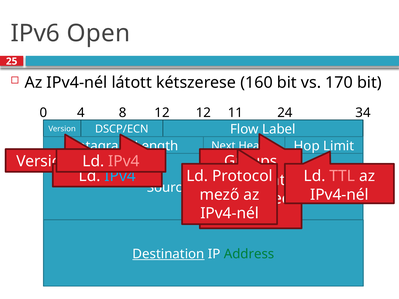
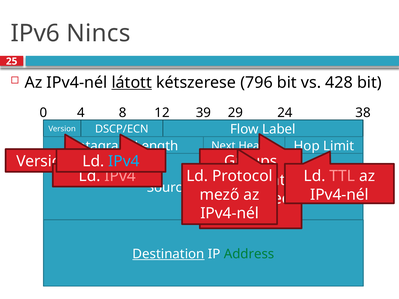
Open: Open -> Nincs (98, 33)
látott underline: none -> present (132, 83)
160: 160 -> 796 (256, 83)
170: 170 -> 428 (339, 83)
8 12: 12 -> 39 (203, 113)
11: 11 -> 29 (235, 113)
34: 34 -> 38 (363, 113)
IPv4 colour: pink -> light blue (124, 162)
IPv4 colour: light blue -> pink (120, 176)
